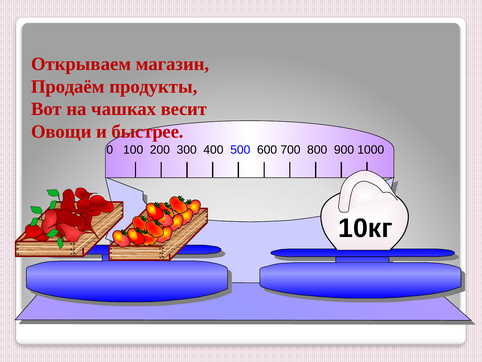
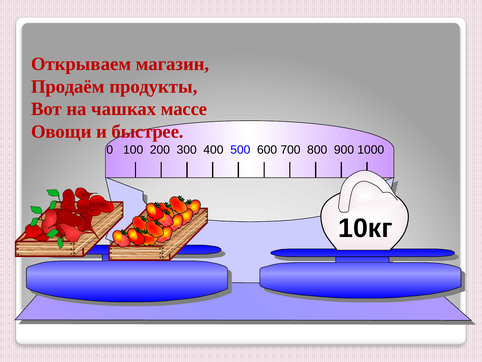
весит: весит -> массе (184, 109)
